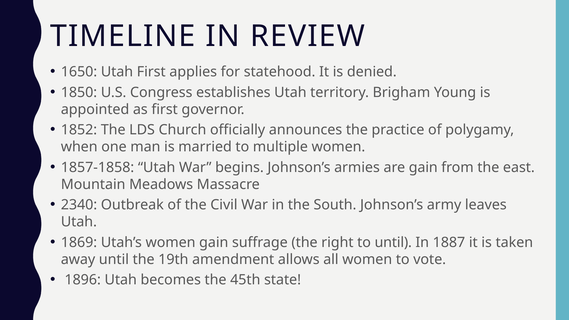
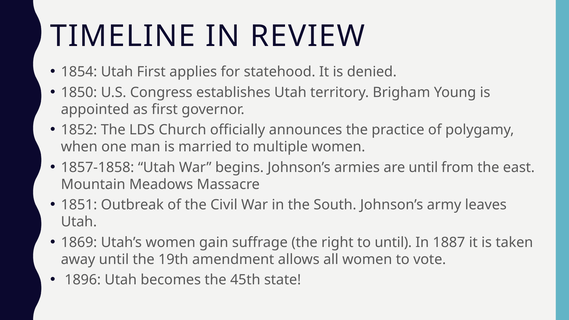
1650: 1650 -> 1854 (79, 72)
are gain: gain -> until (423, 167)
2340: 2340 -> 1851 (79, 205)
